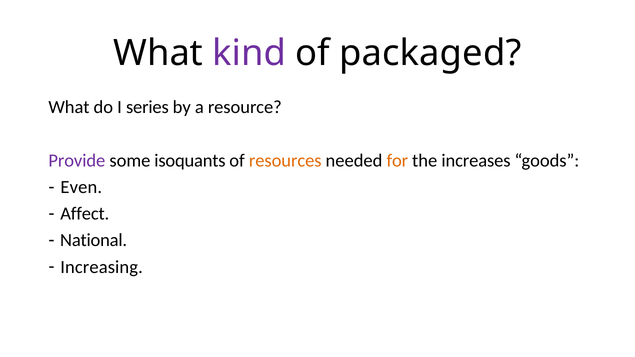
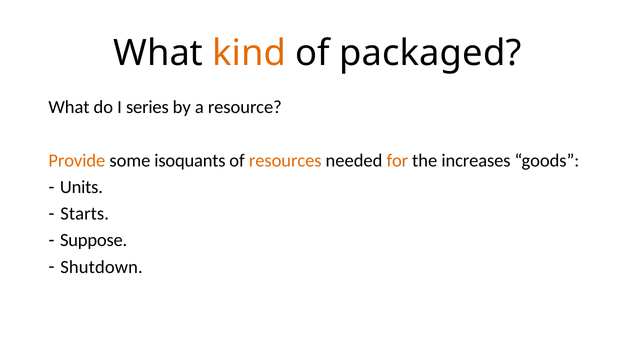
kind colour: purple -> orange (249, 53)
Provide colour: purple -> orange (77, 161)
Even: Even -> Units (81, 187)
Affect: Affect -> Starts (85, 214)
National: National -> Suppose (94, 240)
Increasing: Increasing -> Shutdown (102, 267)
